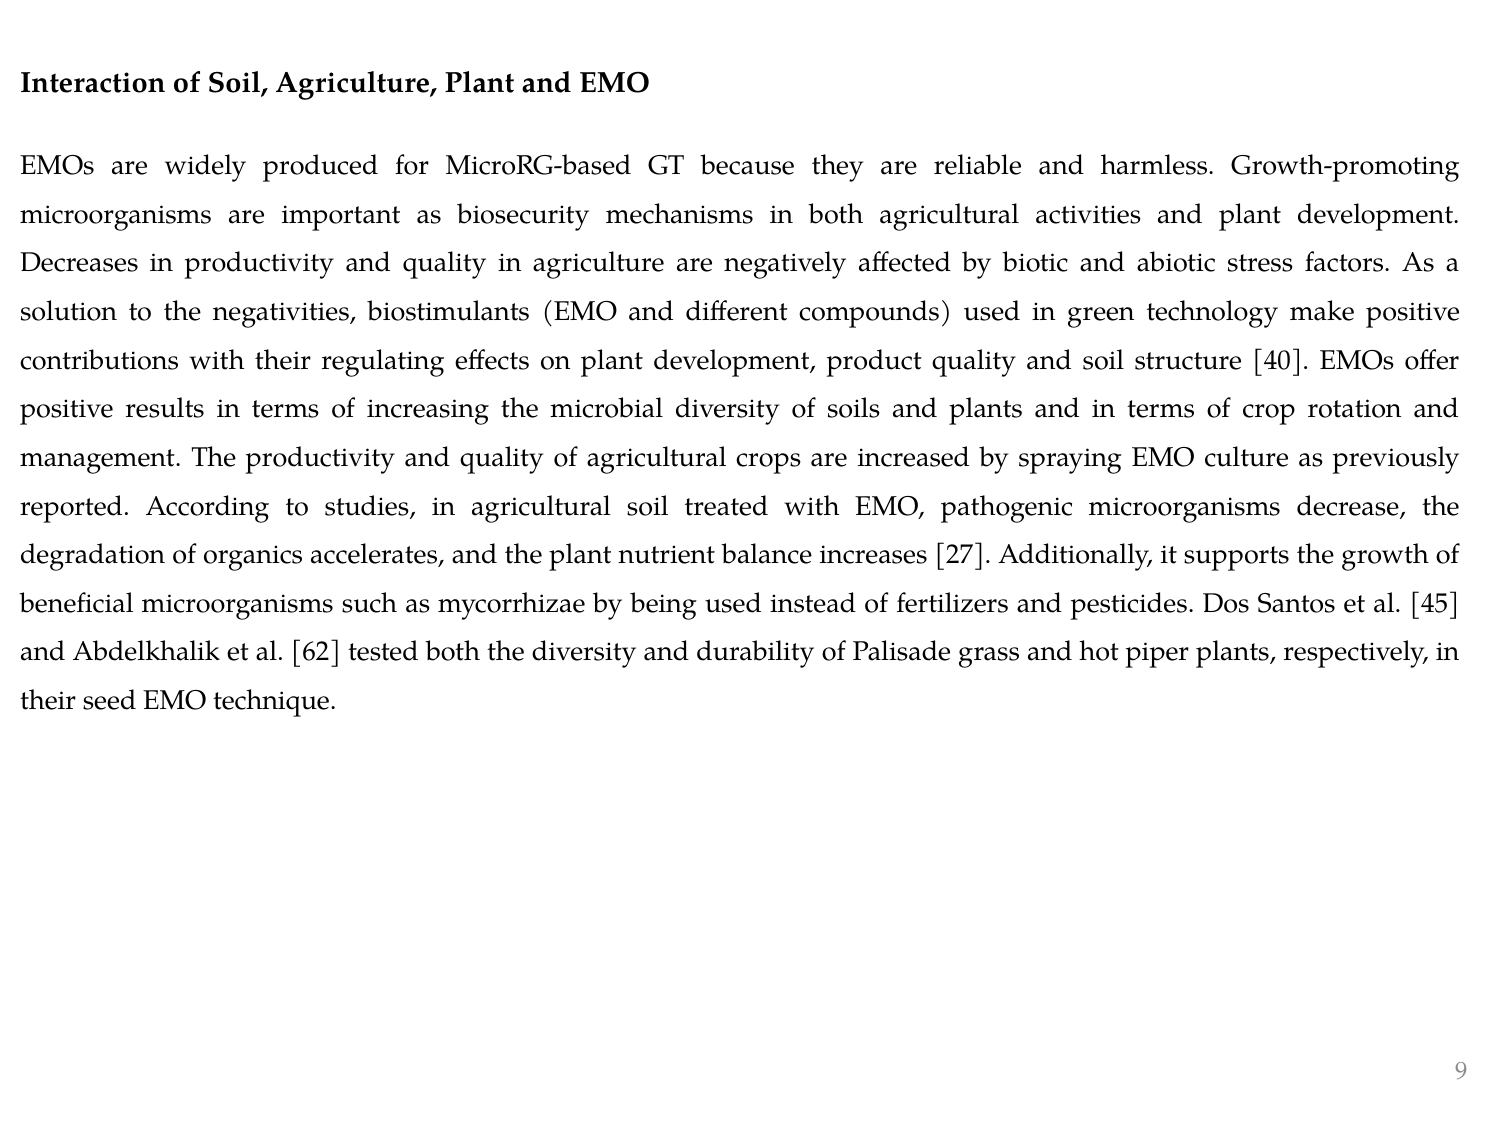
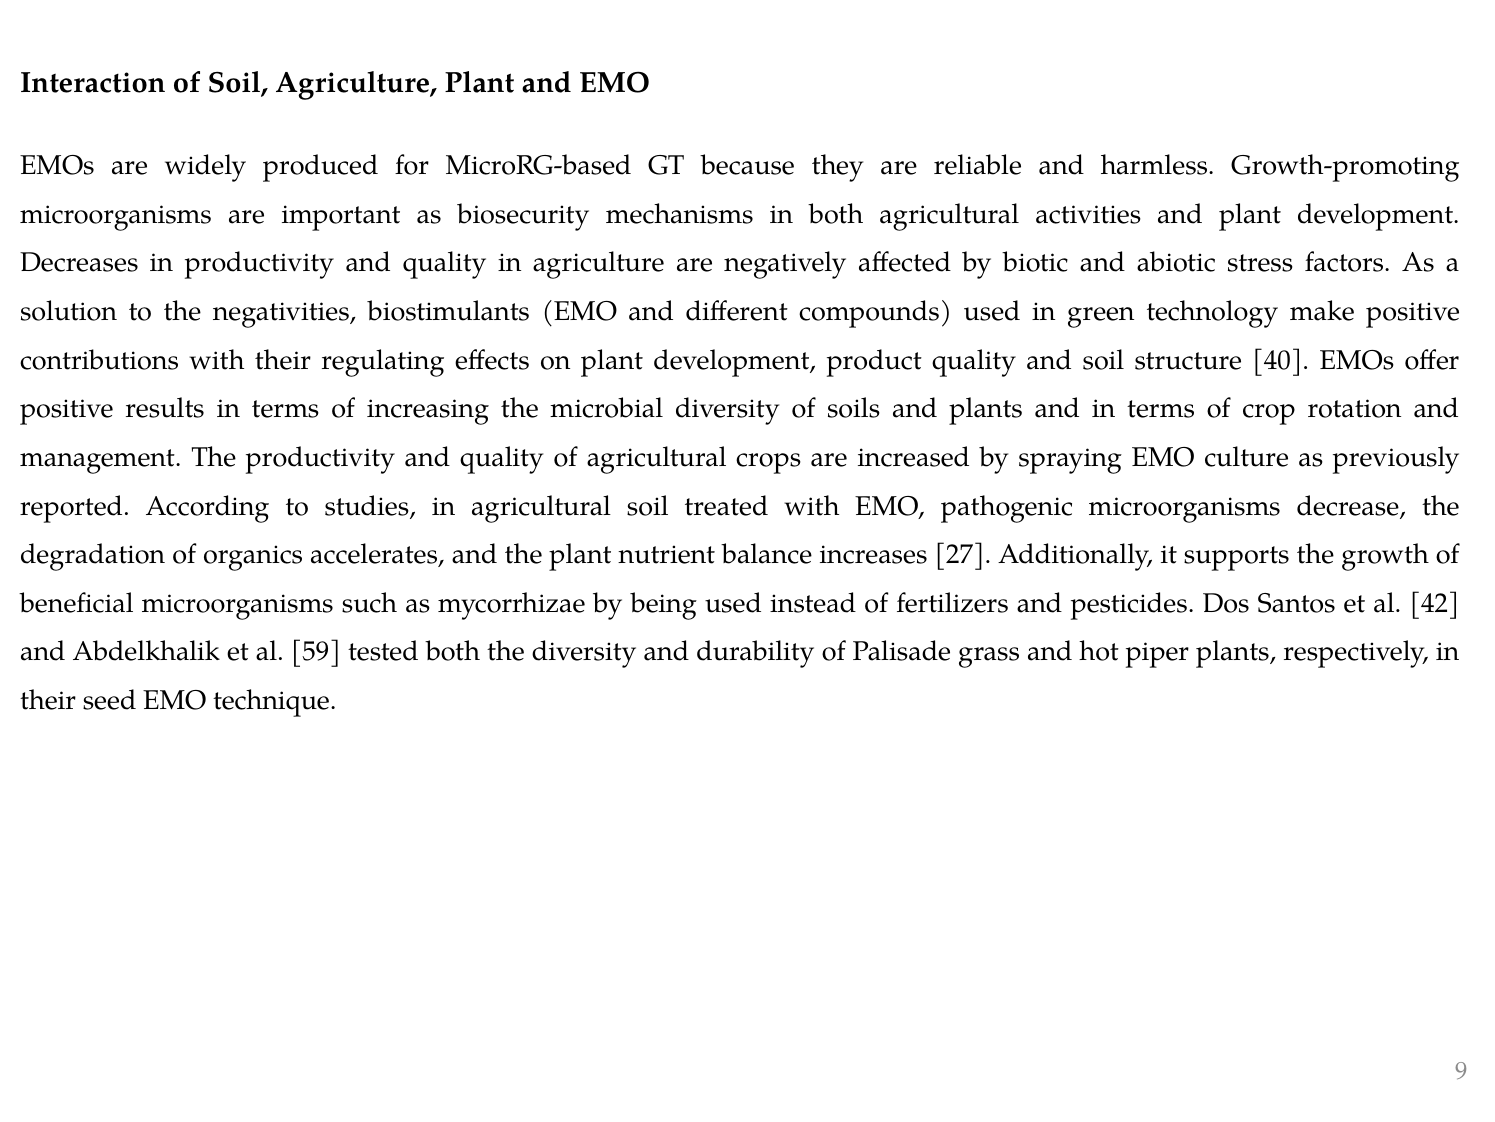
45: 45 -> 42 (1435, 603)
62: 62 -> 59 (316, 652)
